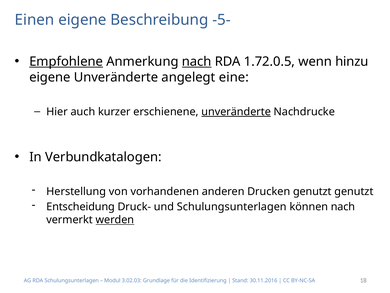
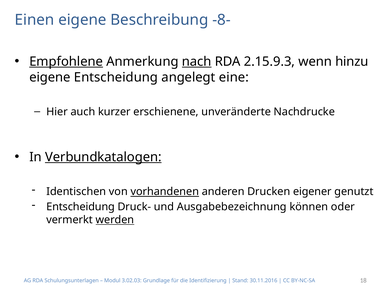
-5-: -5- -> -8- (222, 20)
1.72.0.5: 1.72.0.5 -> 2.15.9.3 (269, 61)
eigene Unveränderte: Unveränderte -> Entscheidung (116, 77)
unveränderte underline: present -> none (236, 112)
Verbundkatalogen underline: none -> present (103, 157)
Herstellung: Herstellung -> Identischen (76, 191)
vorhandenen underline: none -> present (165, 191)
Drucken genutzt: genutzt -> eigener (312, 191)
und Schulungsunterlagen: Schulungsunterlagen -> Ausgabebezeichnung (232, 206)
können nach: nach -> oder (343, 206)
